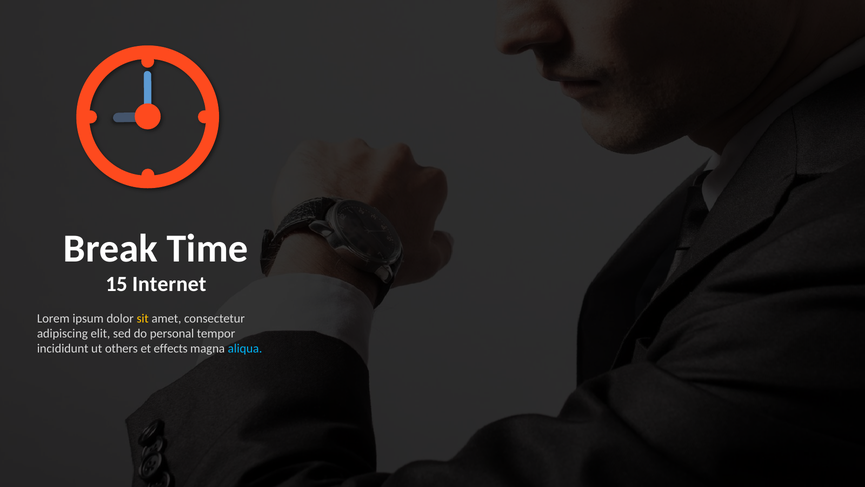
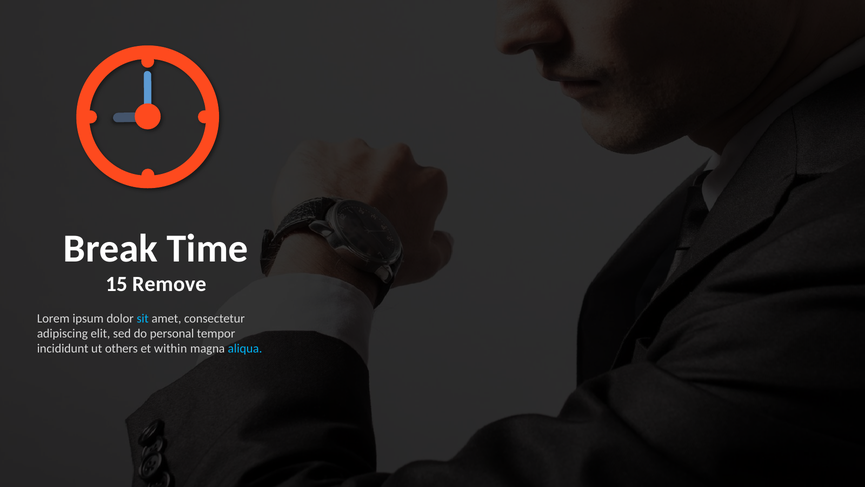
Internet: Internet -> Remove (169, 284)
sit colour: yellow -> light blue (143, 318)
effects: effects -> within (171, 348)
